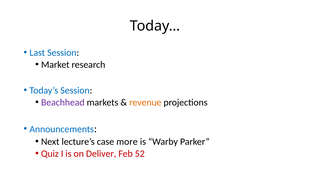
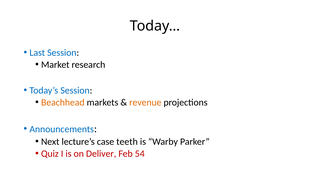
Beachhead colour: purple -> orange (63, 103)
more: more -> teeth (127, 142)
52: 52 -> 54 (140, 154)
